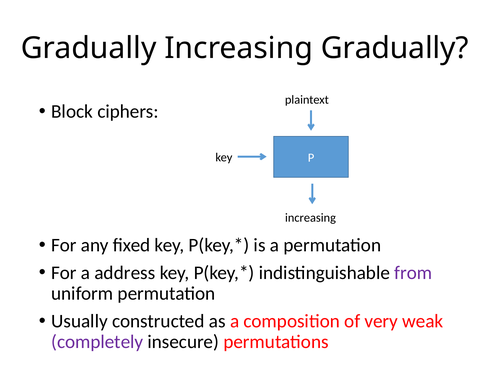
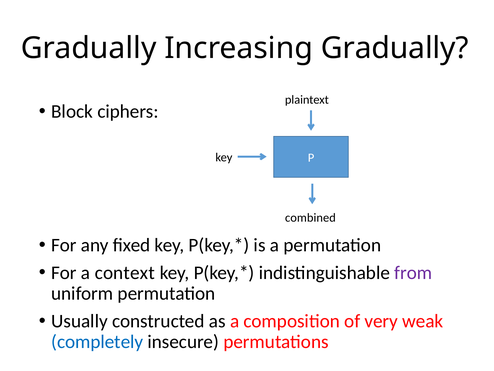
increasing: increasing -> combined (310, 218)
address: address -> context (125, 272)
completely colour: purple -> blue (97, 341)
